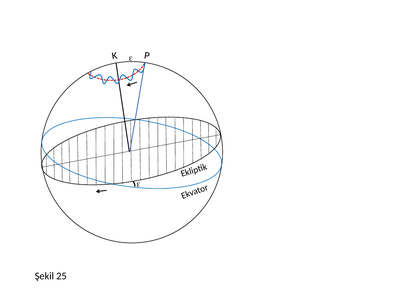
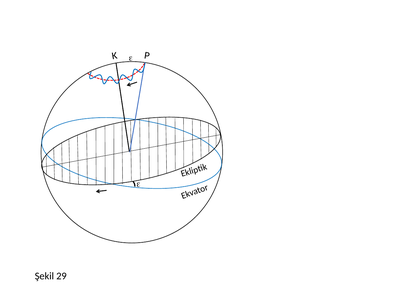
25: 25 -> 29 (61, 276)
